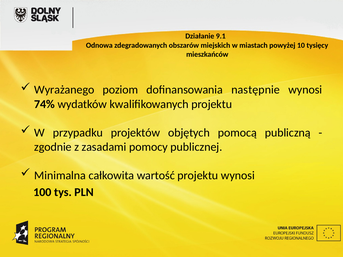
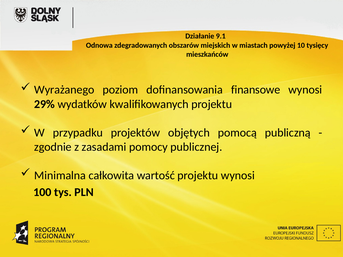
następnie: następnie -> finansowe (256, 90)
74%: 74% -> 29% (45, 104)
